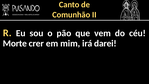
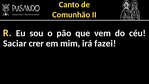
Morte: Morte -> Saciar (15, 43)
darei: darei -> fazei (105, 43)
